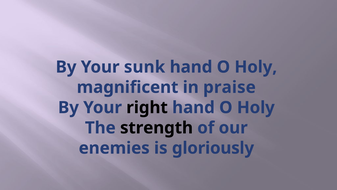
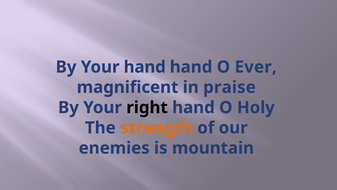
Your sunk: sunk -> hand (145, 67)
Holy: Holy -> Ever (256, 67)
strength colour: black -> orange (157, 128)
gloriously: gloriously -> mountain (213, 148)
